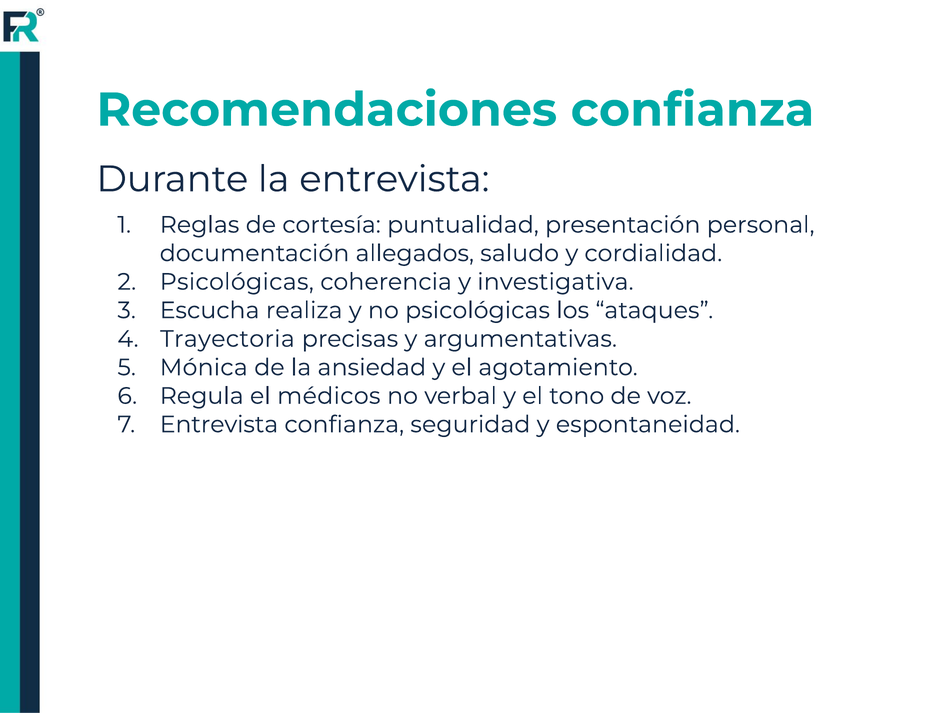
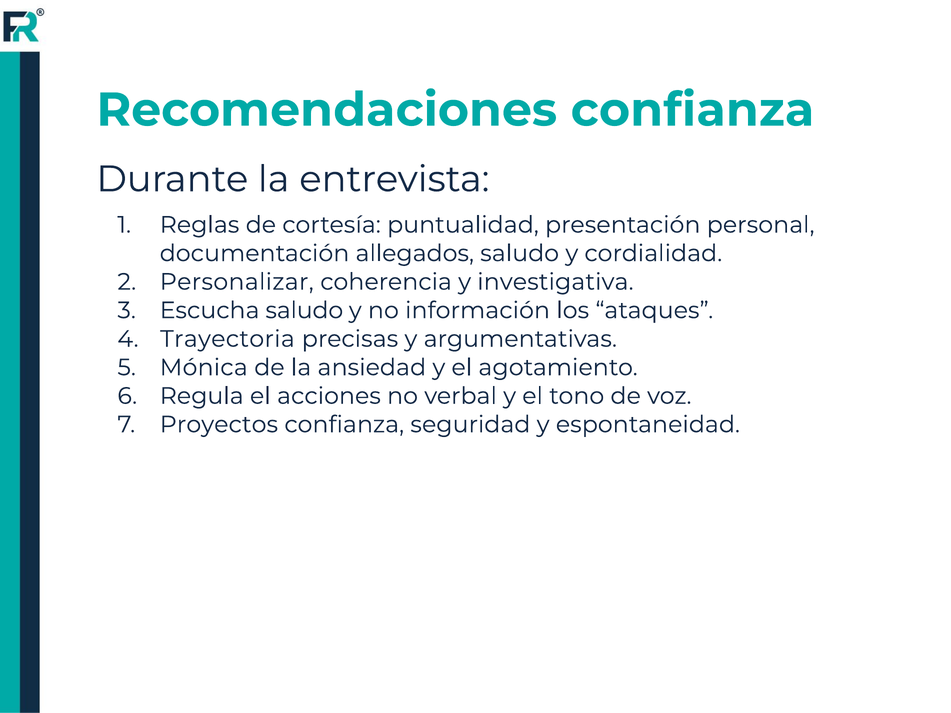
Psicológicas: Psicológicas -> Personalizar (237, 282)
Escucha realiza: realiza -> saludo (304, 311)
no psicológicas: psicológicas -> información (478, 311)
médicos: médicos -> acciones (329, 396)
Entrevista: Entrevista -> Proyectos (219, 425)
